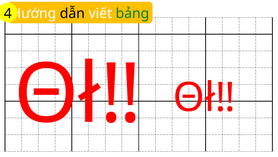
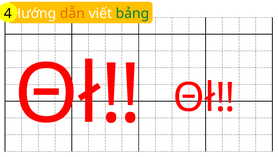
dẫn colour: black -> orange (72, 13)
